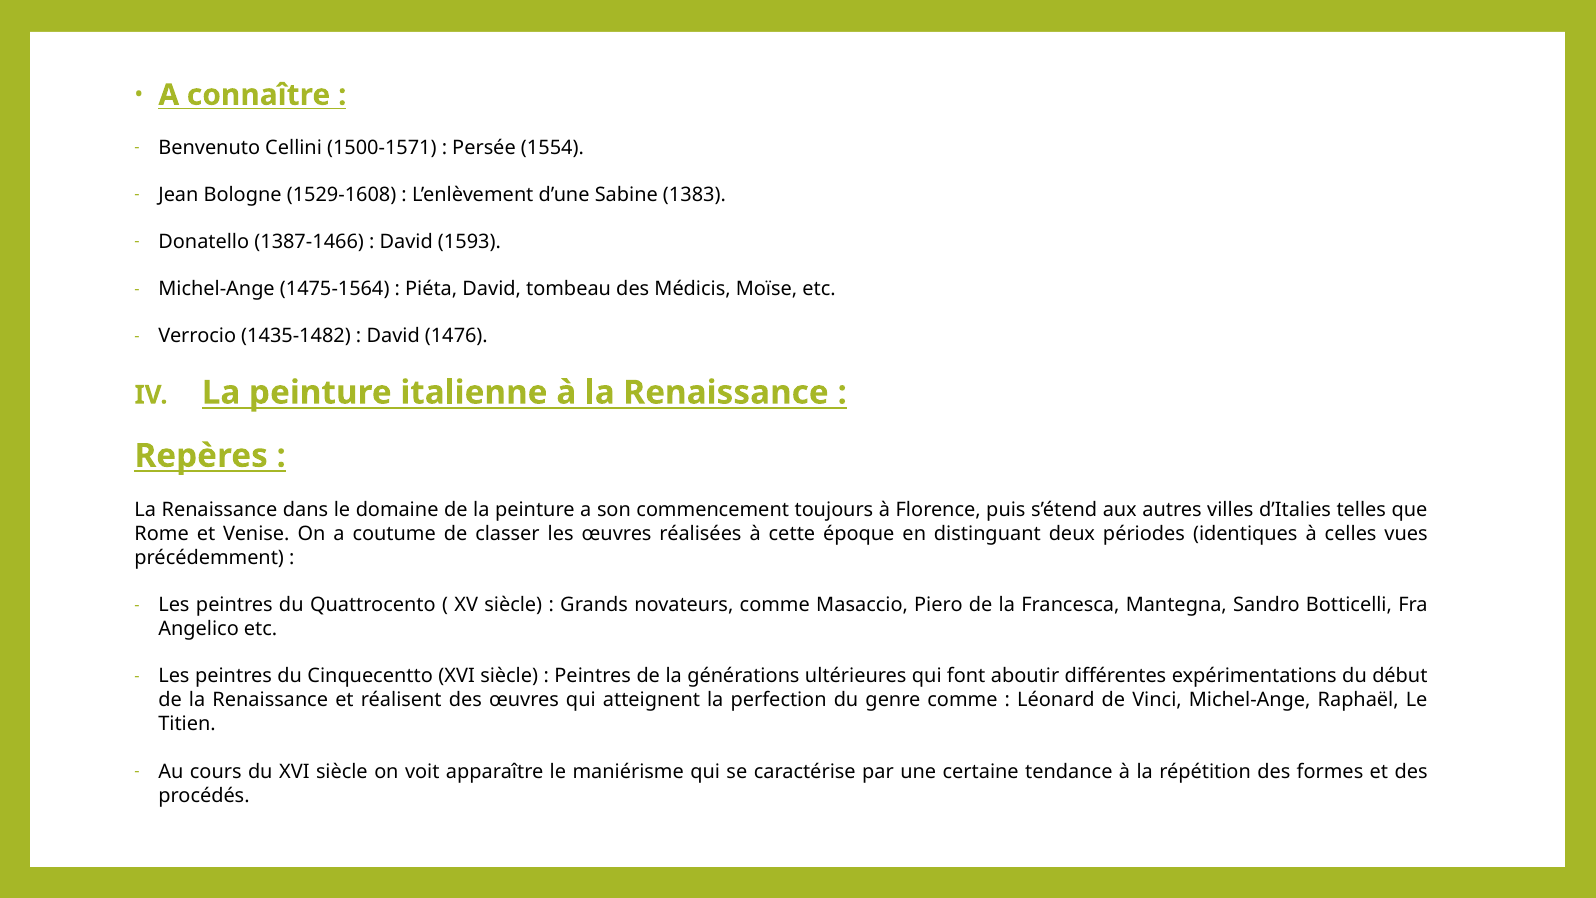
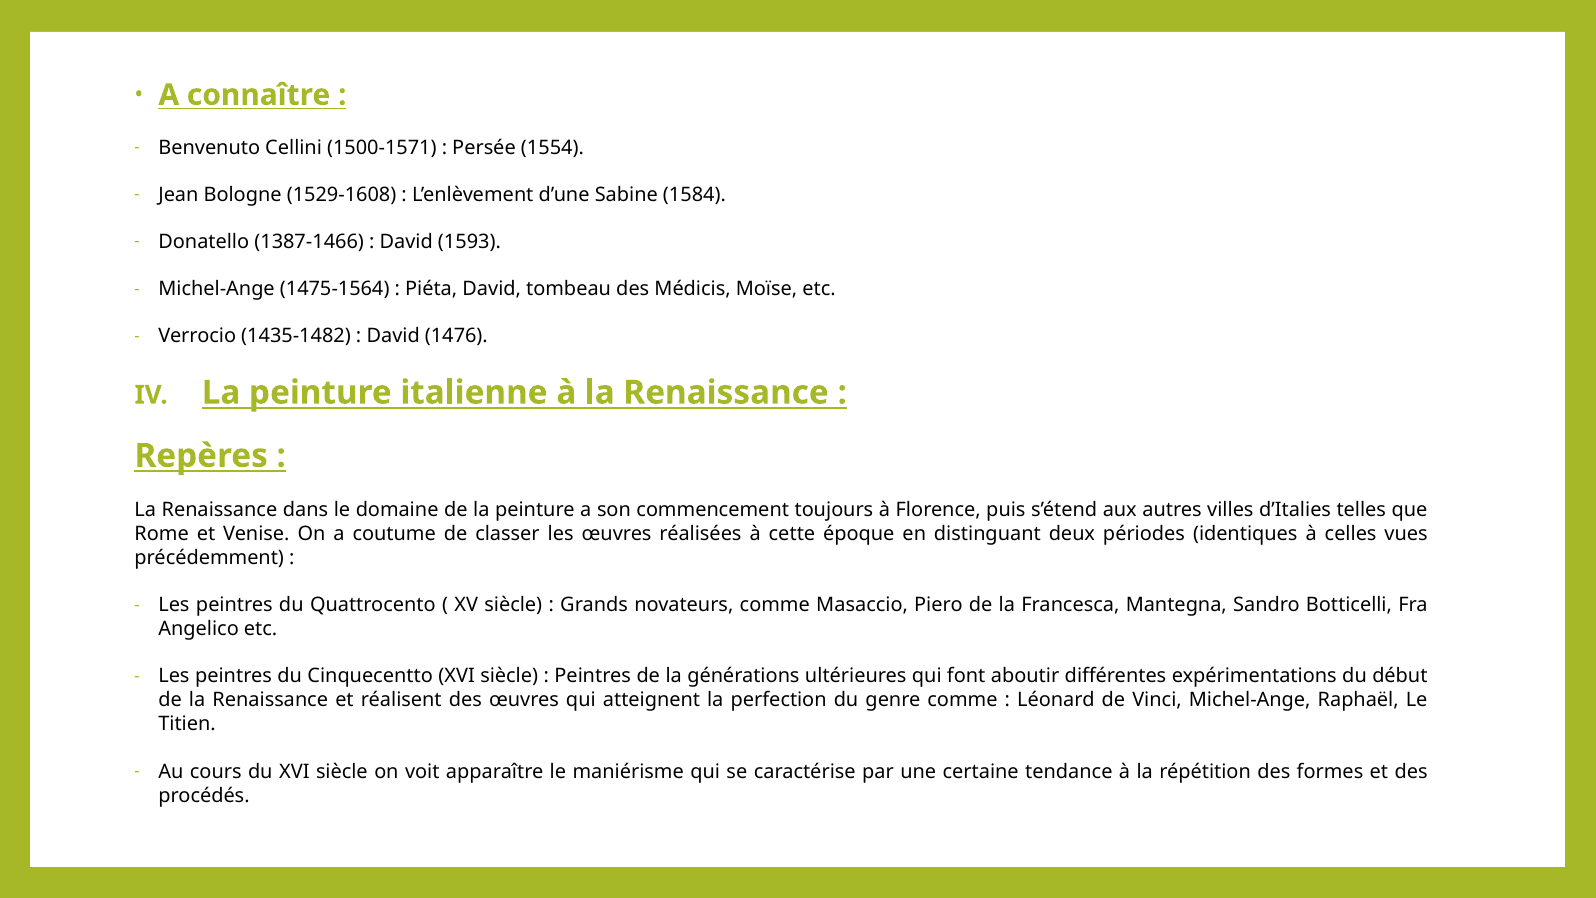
1383: 1383 -> 1584 (694, 195)
